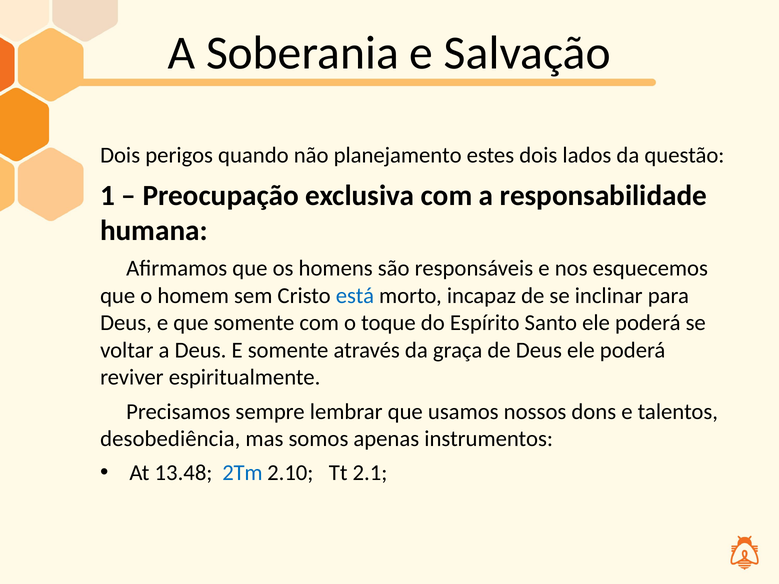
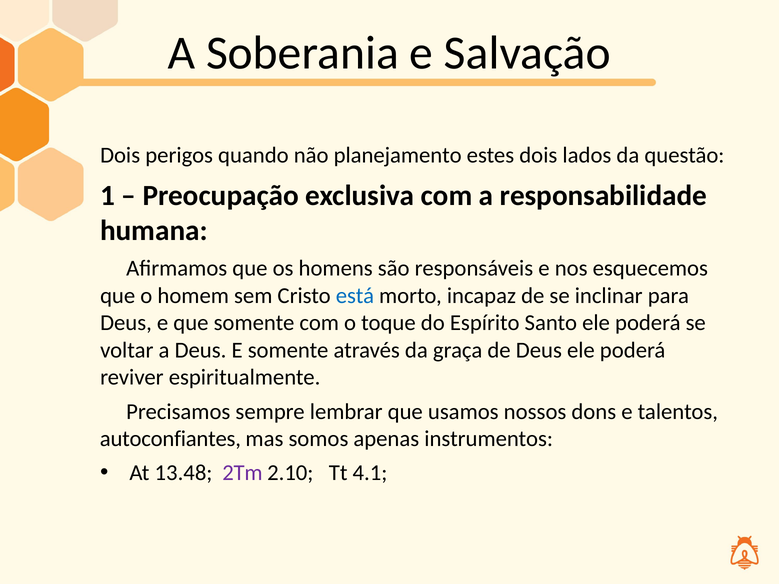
desobediência: desobediência -> autoconfiantes (170, 439)
2Tm colour: blue -> purple (242, 473)
2.1: 2.1 -> 4.1 (370, 473)
